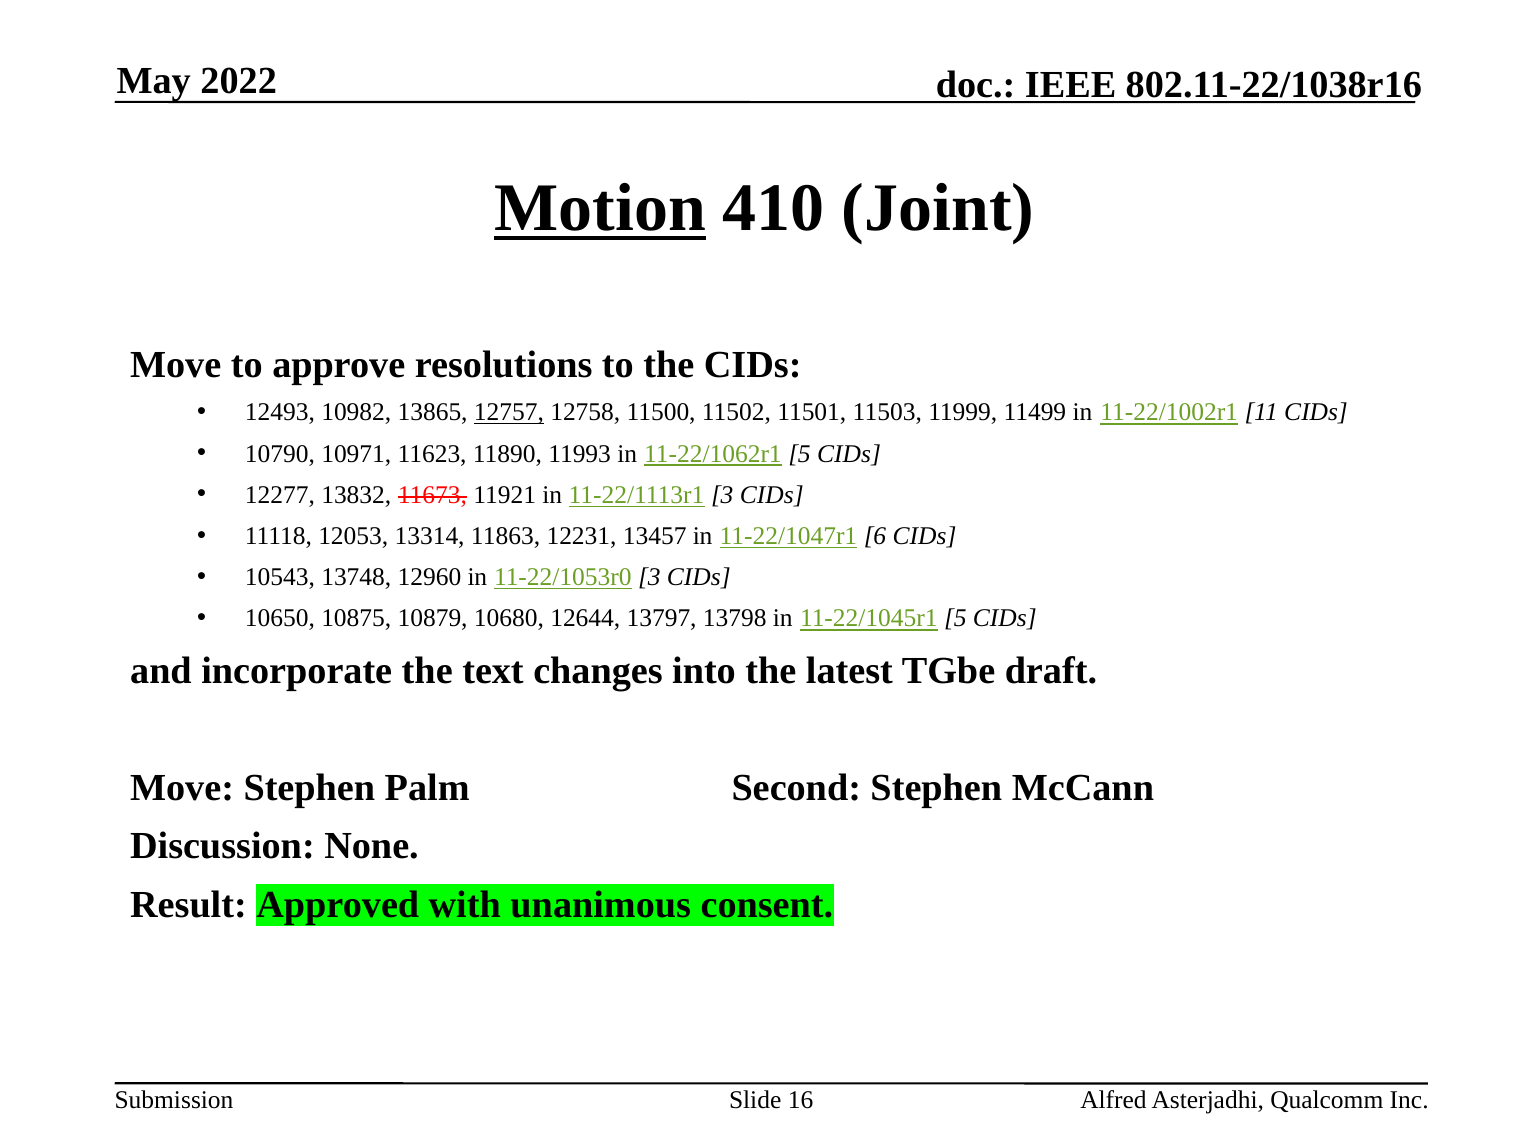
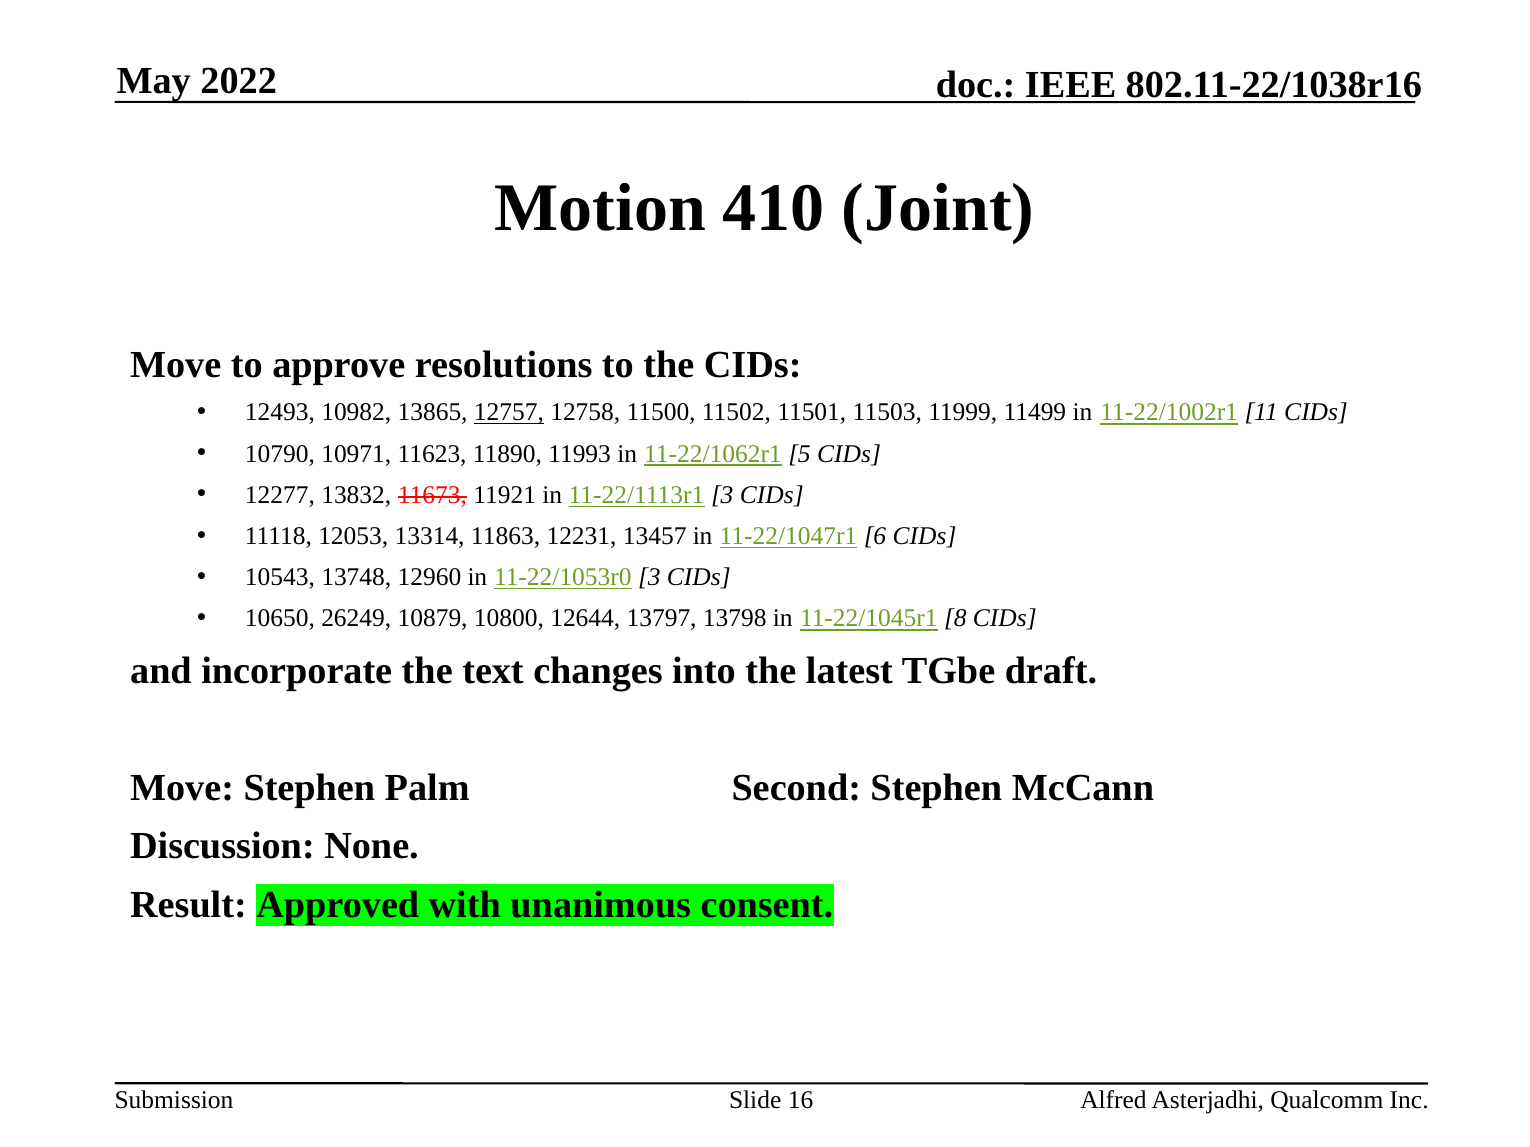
Motion underline: present -> none (600, 209)
10875: 10875 -> 26249 (356, 619)
10680: 10680 -> 10800 (509, 619)
11-22/1045r1 5: 5 -> 8 (955, 619)
